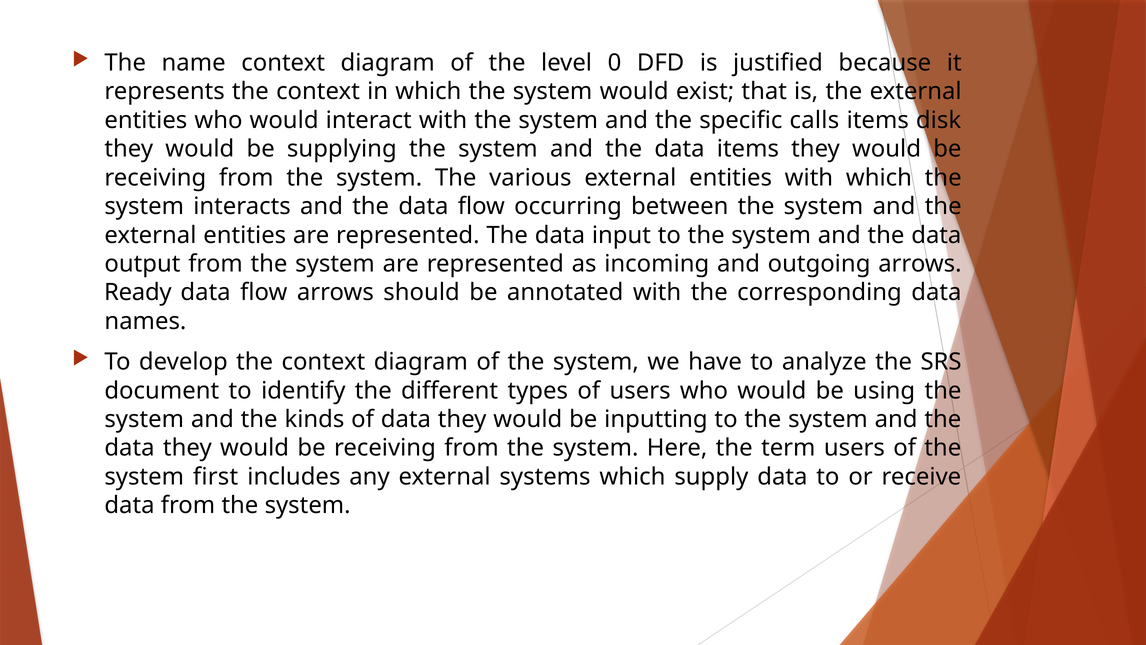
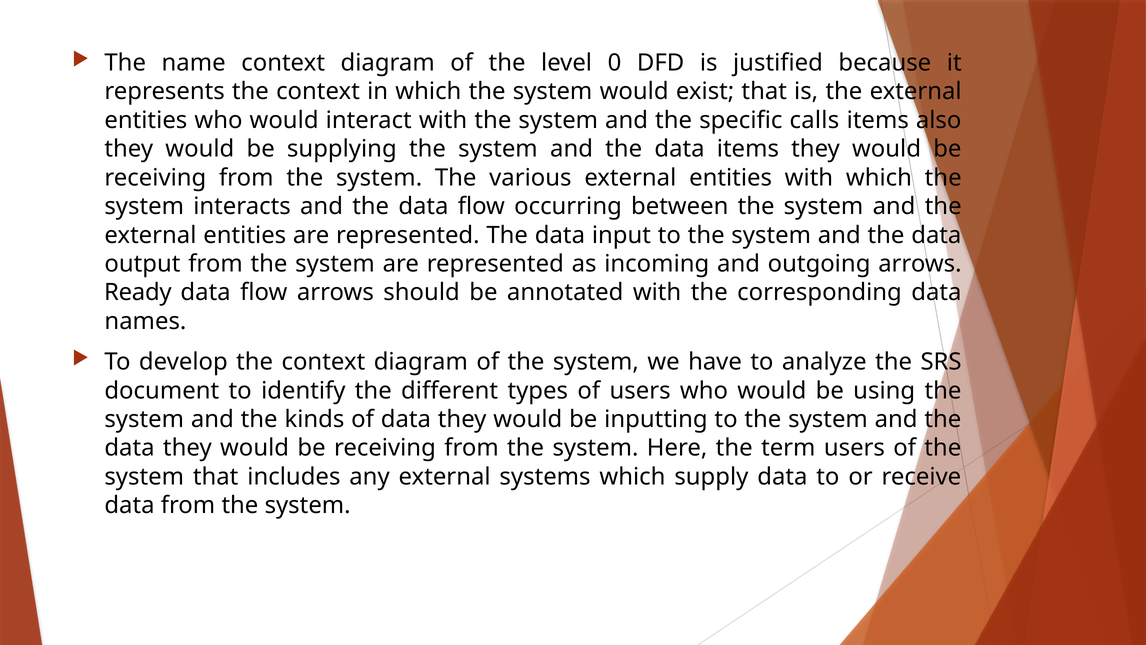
disk: disk -> also (939, 120)
system first: first -> that (216, 477)
